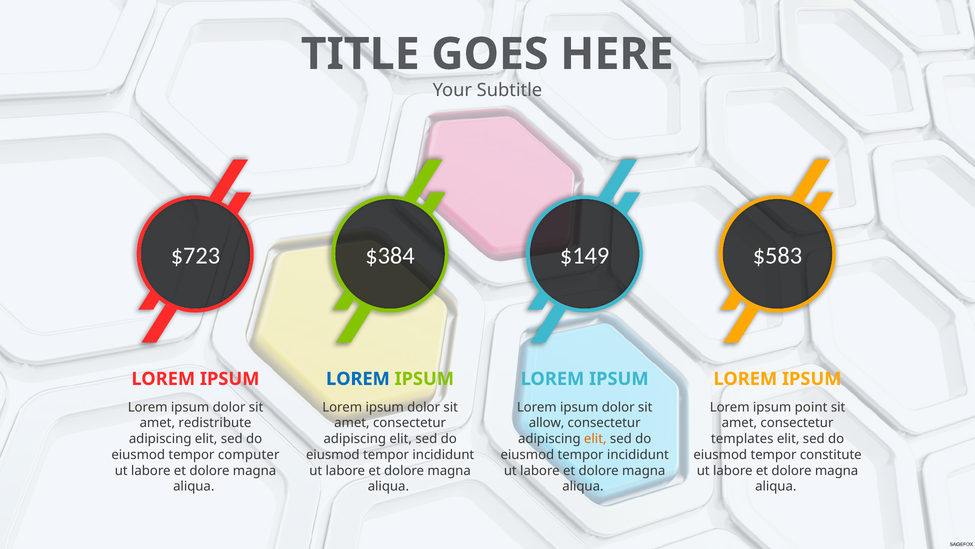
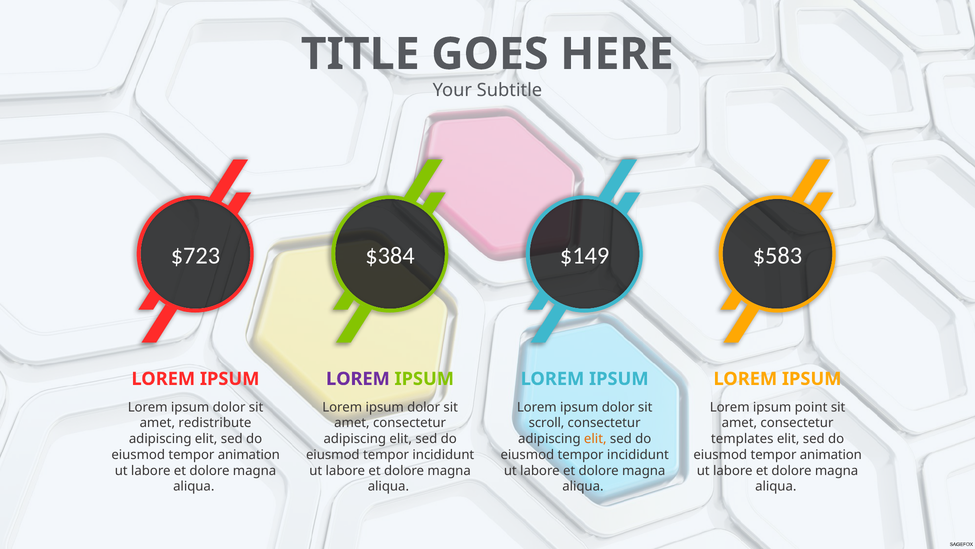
LOREM colour: blue -> purple (358, 379)
allow: allow -> scroll (547, 423)
computer: computer -> animation (249, 454)
constitute: constitute -> animation (831, 454)
